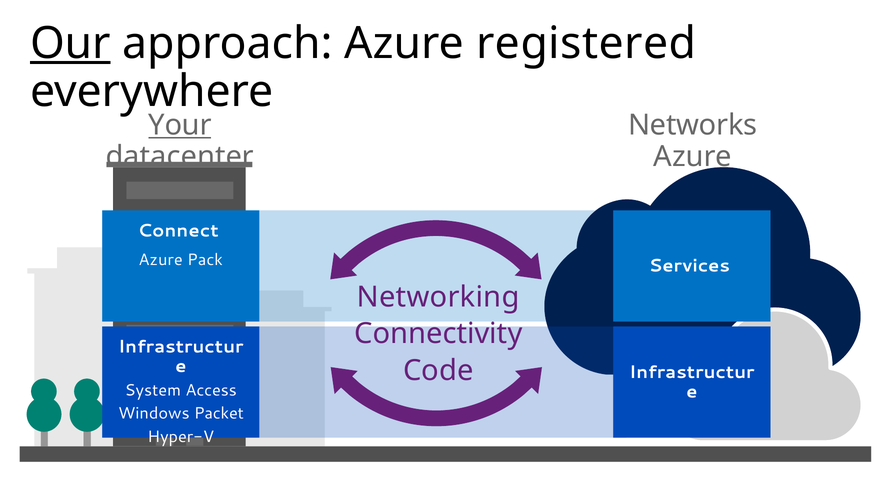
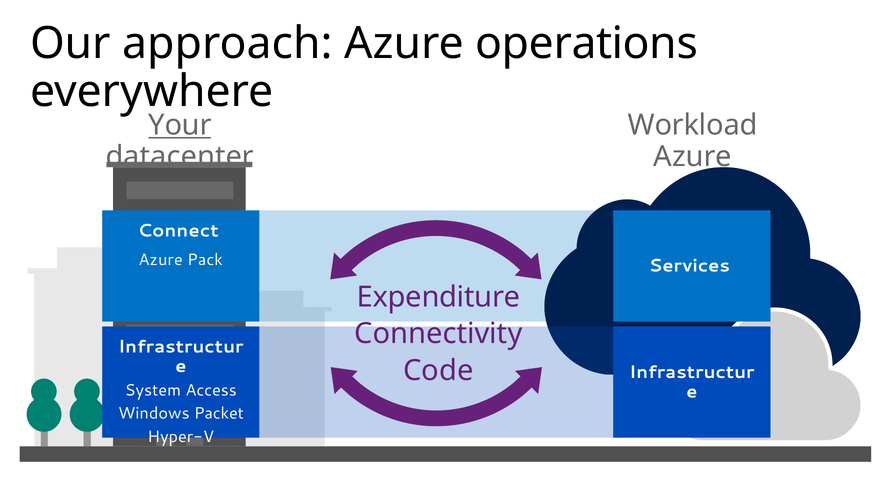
Our underline: present -> none (70, 43)
registered: registered -> operations (587, 43)
Networks: Networks -> Workload (693, 125)
Networking: Networking -> Expenditure (438, 297)
